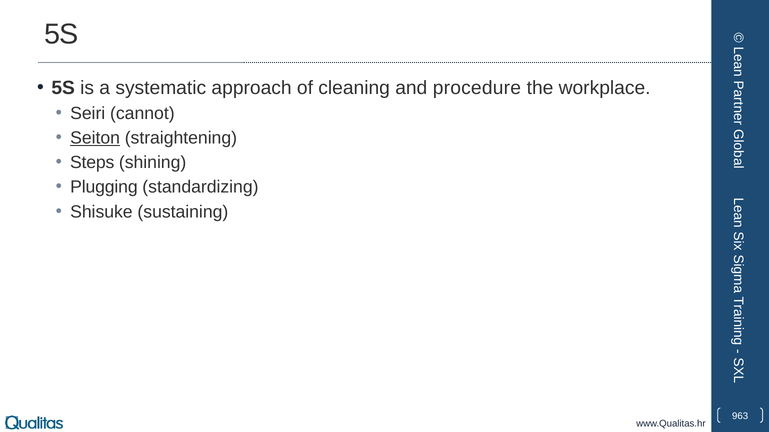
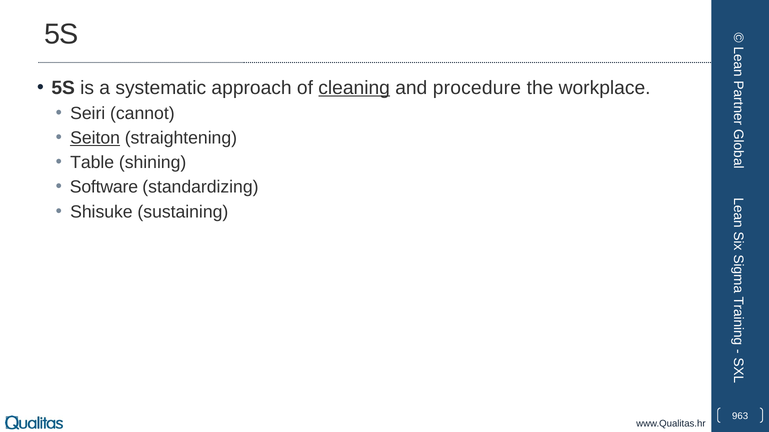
cleaning underline: none -> present (354, 88)
Steps: Steps -> Table (92, 163)
Plugging: Plugging -> Software (104, 187)
